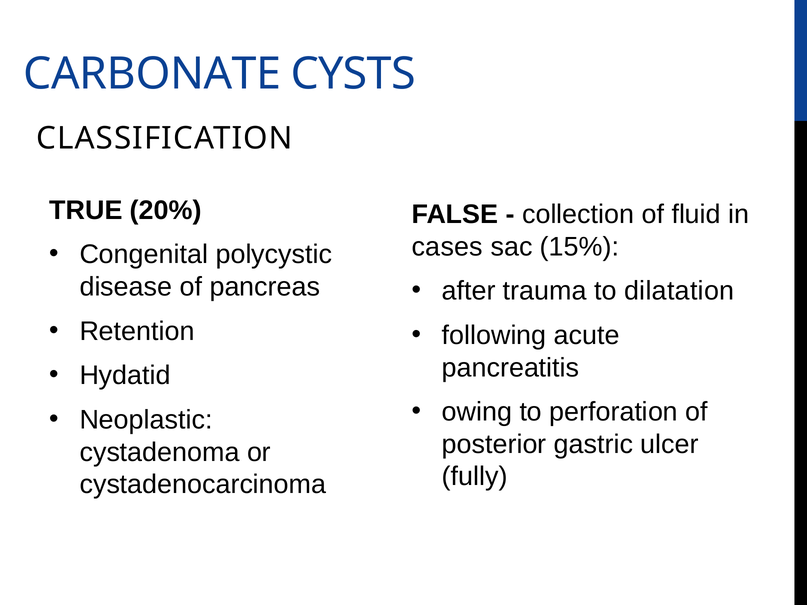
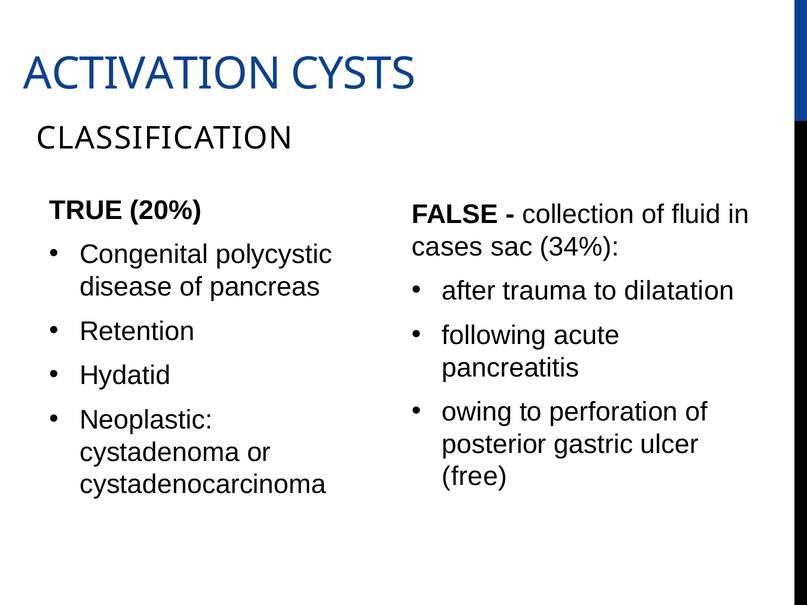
CARBONATE: CARBONATE -> ACTIVATION (152, 74)
15%: 15% -> 34% (580, 247)
fully: fully -> free (475, 477)
